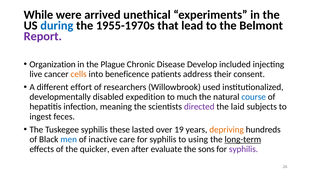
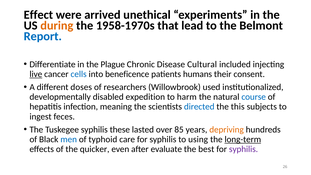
While: While -> Effect (38, 15)
during colour: blue -> orange (57, 26)
1955-1970s: 1955-1970s -> 1958-1970s (125, 26)
Report colour: purple -> blue (43, 36)
Organization: Organization -> Differentiate (53, 64)
Develop: Develop -> Cultural (202, 64)
live underline: none -> present (36, 74)
cells colour: orange -> blue (79, 74)
address: address -> humans (198, 74)
effort: effort -> doses (81, 87)
much: much -> harm (187, 97)
directed colour: purple -> blue (199, 107)
laid: laid -> this (238, 107)
19: 19 -> 85 (179, 130)
inactive: inactive -> typhoid (103, 139)
sons: sons -> best (206, 149)
